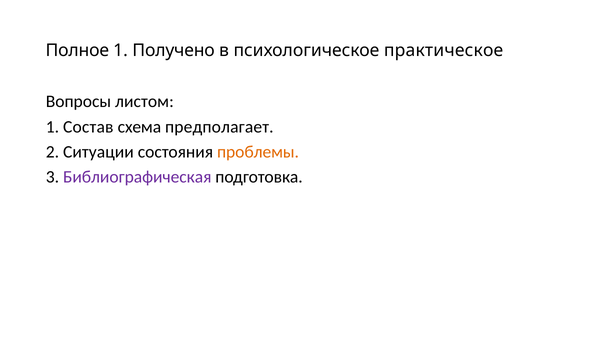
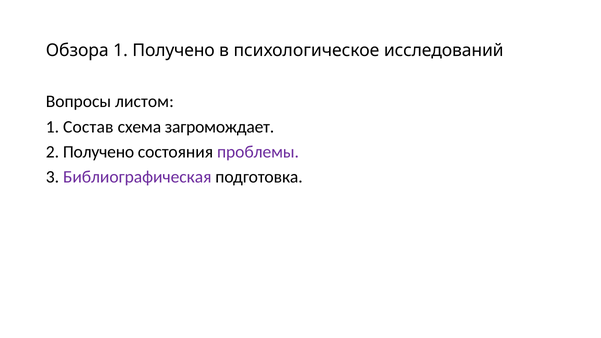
Полное: Полное -> Обзора (77, 51)
практическое: практическое -> исследований (444, 51)
предполагает: предполагает -> загромождает (220, 127)
2 Ситуации: Ситуации -> Получено (99, 152)
проблемы colour: orange -> purple (258, 152)
